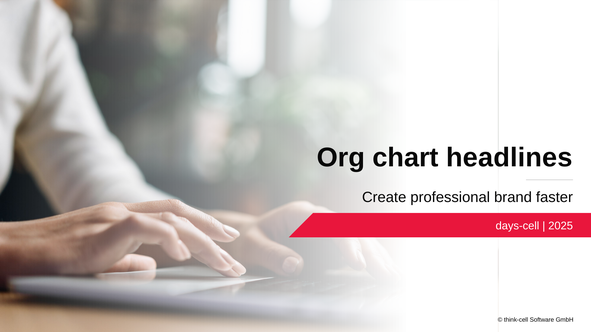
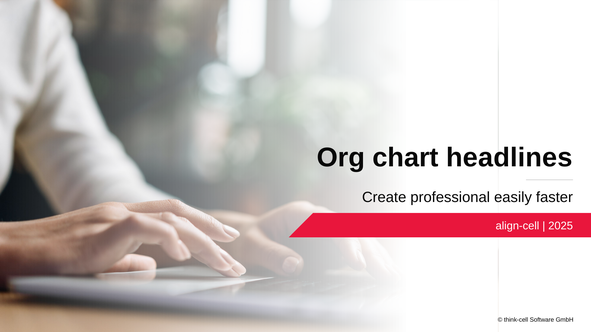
brand: brand -> easily (513, 198)
days-cell: days-cell -> align-cell (517, 226)
